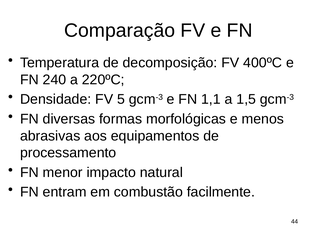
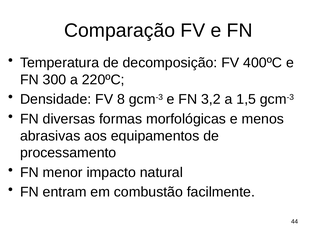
240: 240 -> 300 (54, 80)
5: 5 -> 8 (121, 100)
1,1: 1,1 -> 3,2 (211, 100)
